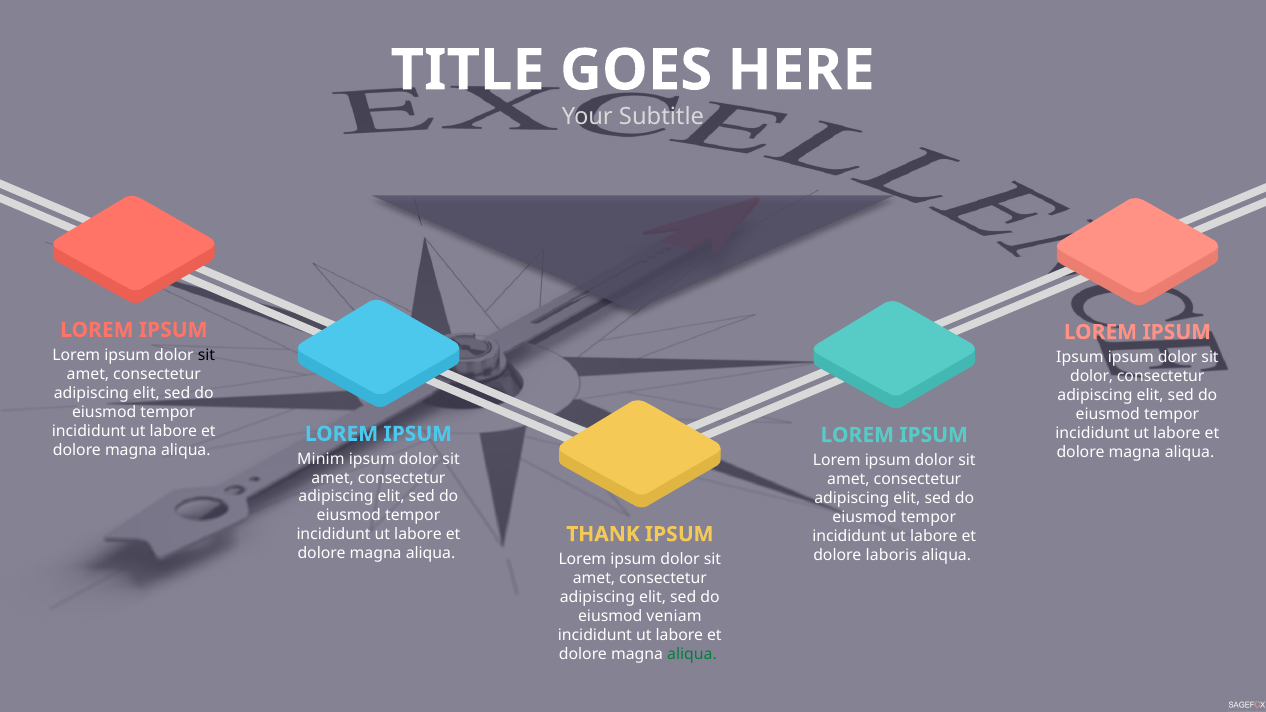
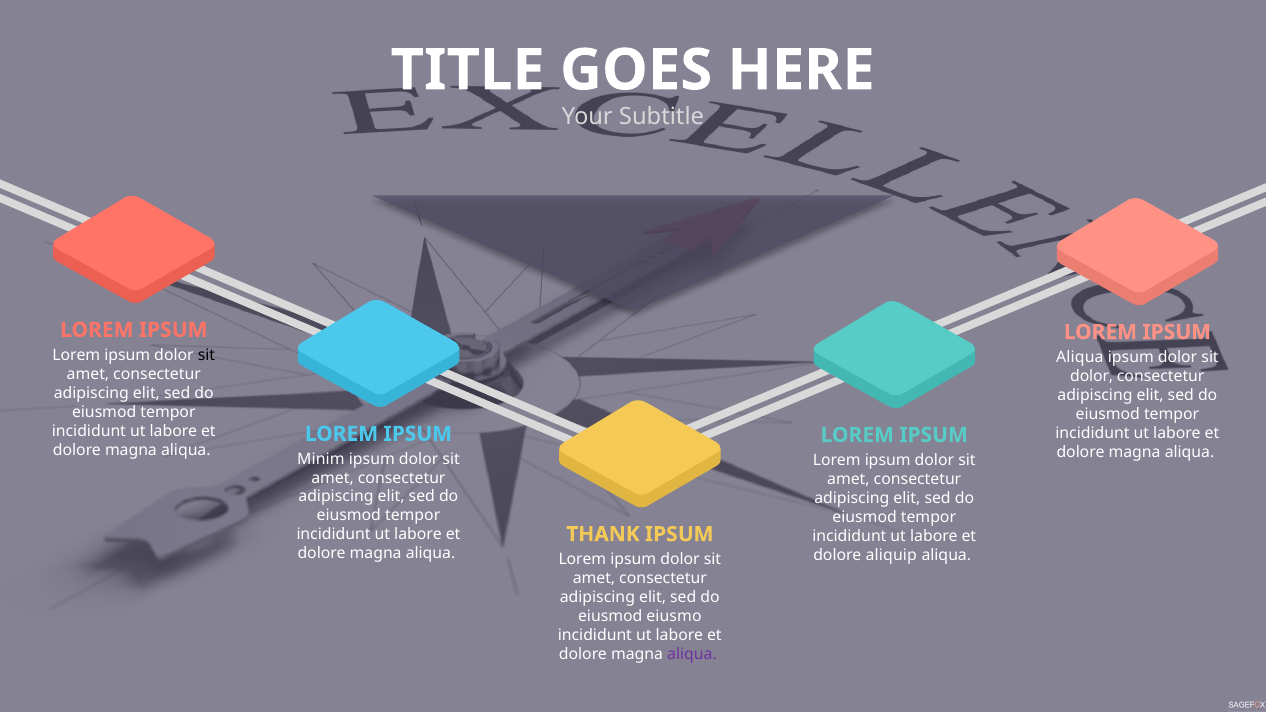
Ipsum: Ipsum -> Aliqua (1080, 357)
laboris: laboris -> aliquip (891, 555)
veniam: veniam -> eiusmo (674, 616)
aliqua colour: green -> purple (692, 654)
